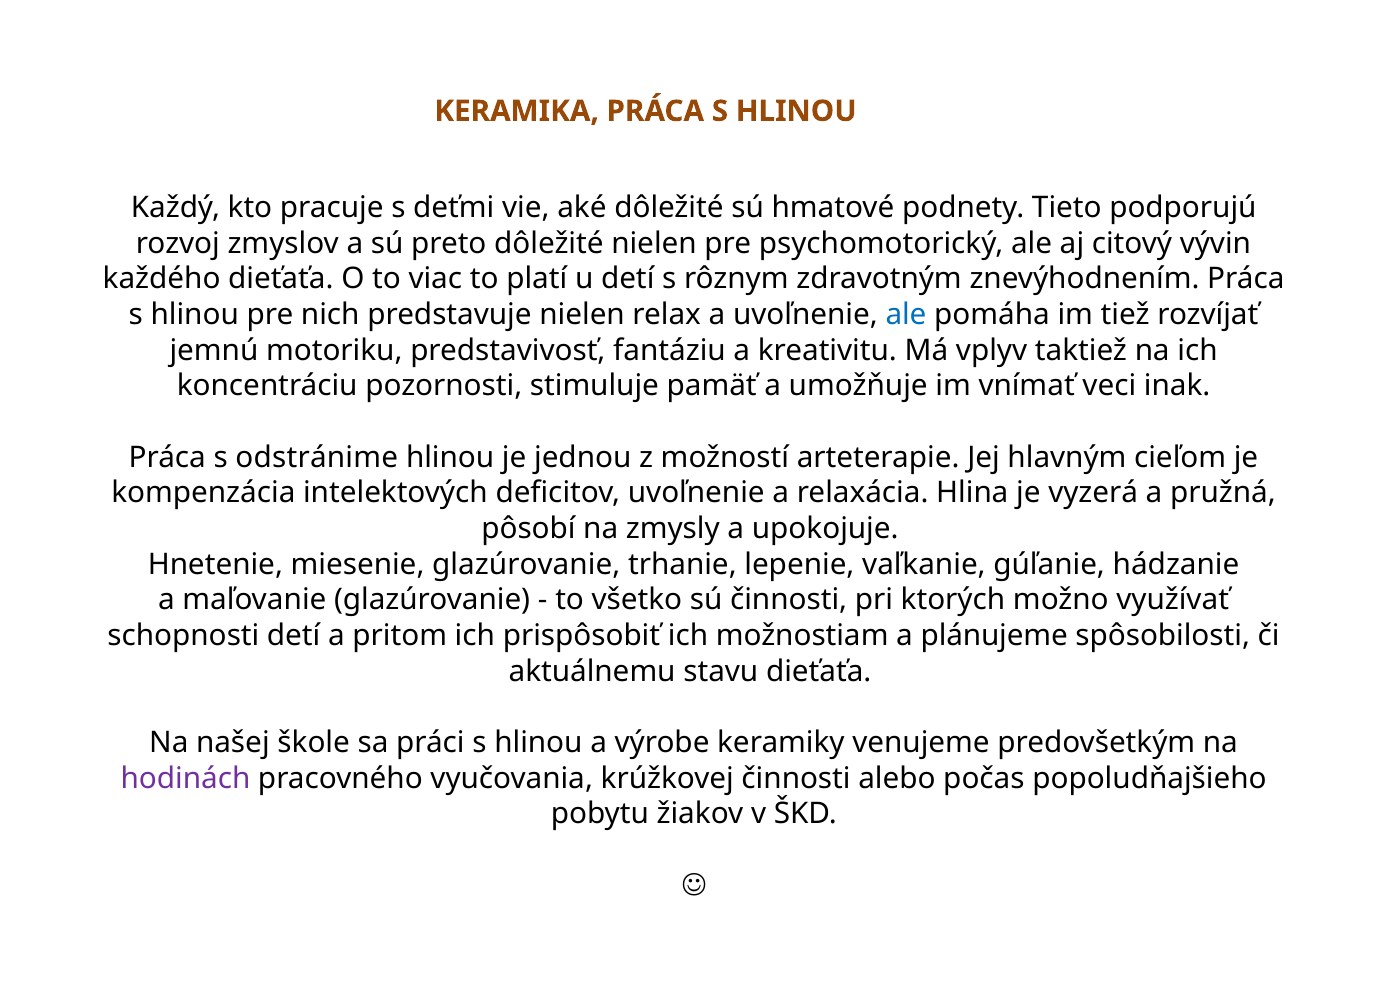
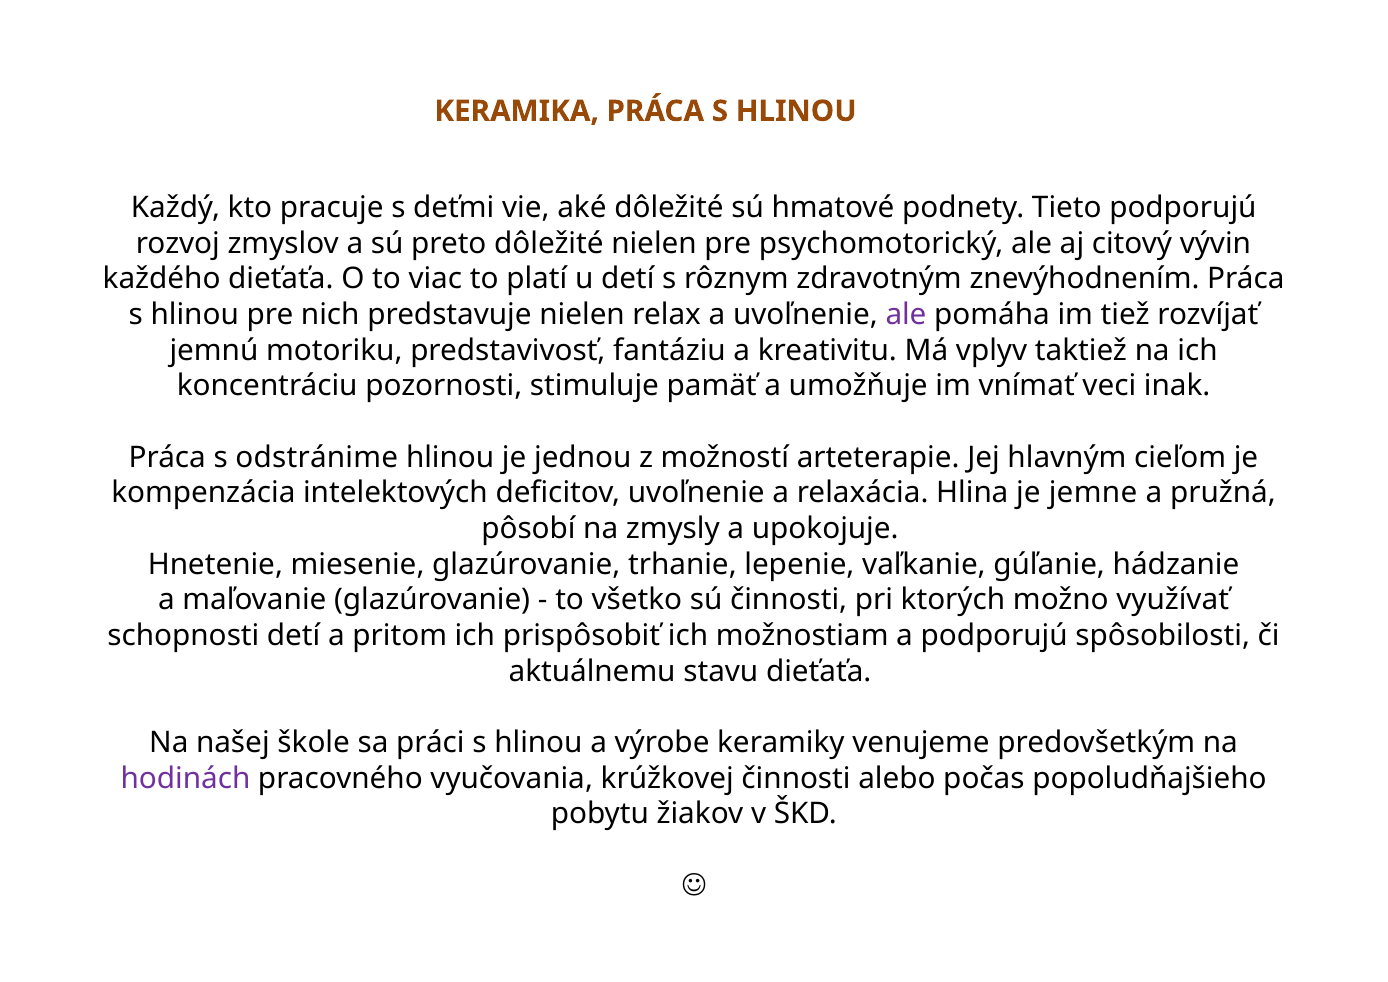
ale colour: blue -> purple (906, 315)
vyzerá: vyzerá -> jemne (1093, 493)
a plánujeme: plánujeme -> podporujú (994, 636)
